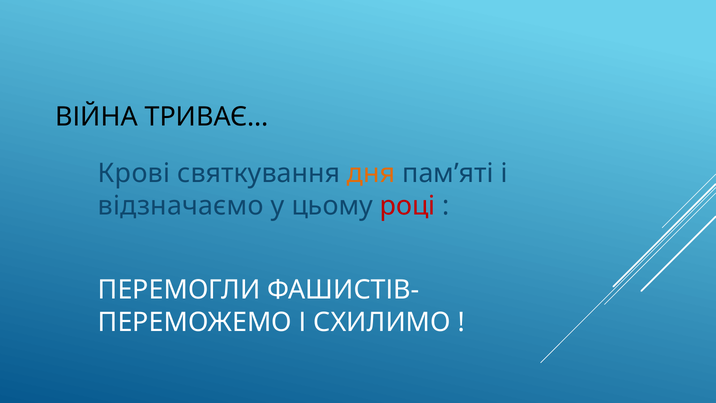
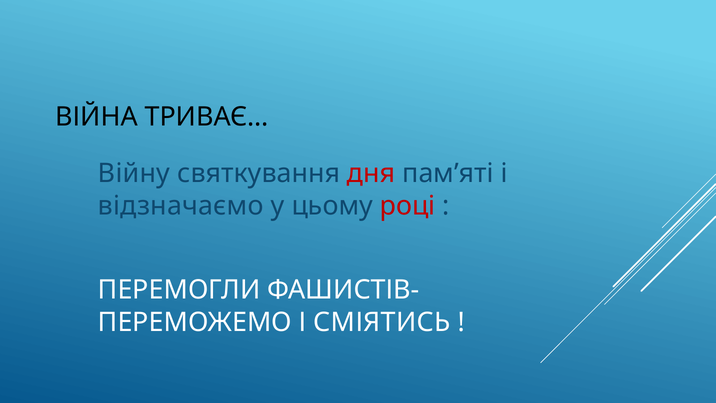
Крові: Крові -> Війну (134, 173)
дня colour: orange -> red (371, 173)
СХИЛИМО: СХИЛИМО -> СМІЯТИСЬ (382, 322)
